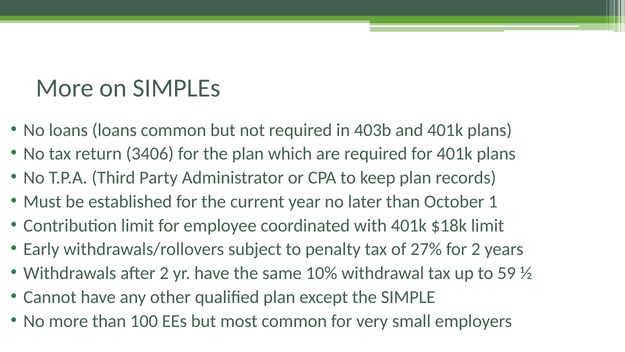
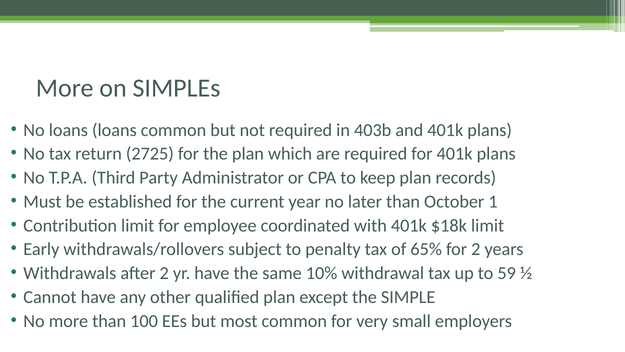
3406: 3406 -> 2725 (150, 154)
27%: 27% -> 65% (426, 249)
